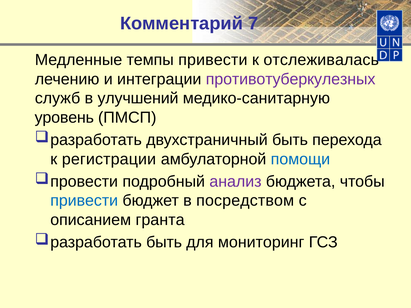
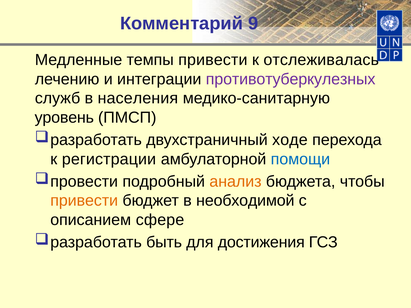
7: 7 -> 9 (253, 23)
улучшений: улучшений -> населения (138, 98)
двухстраничный быть: быть -> ходе (290, 140)
анализ colour: purple -> orange (235, 182)
привести colour: blue -> orange (84, 201)
посредством: посредством -> необходимой (245, 201)
гранта: гранта -> сфере (160, 220)
мониторинг: мониторинг -> достижения (261, 242)
